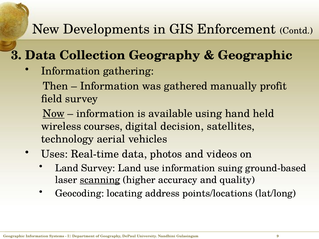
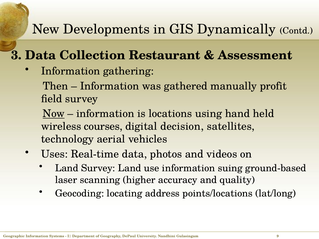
Enforcement: Enforcement -> Dynamically (236, 29)
Collection Geography: Geography -> Restaurant (165, 55)
Geographic: Geographic -> Assessment (255, 55)
available: available -> locations (170, 114)
scanning underline: present -> none (100, 180)
